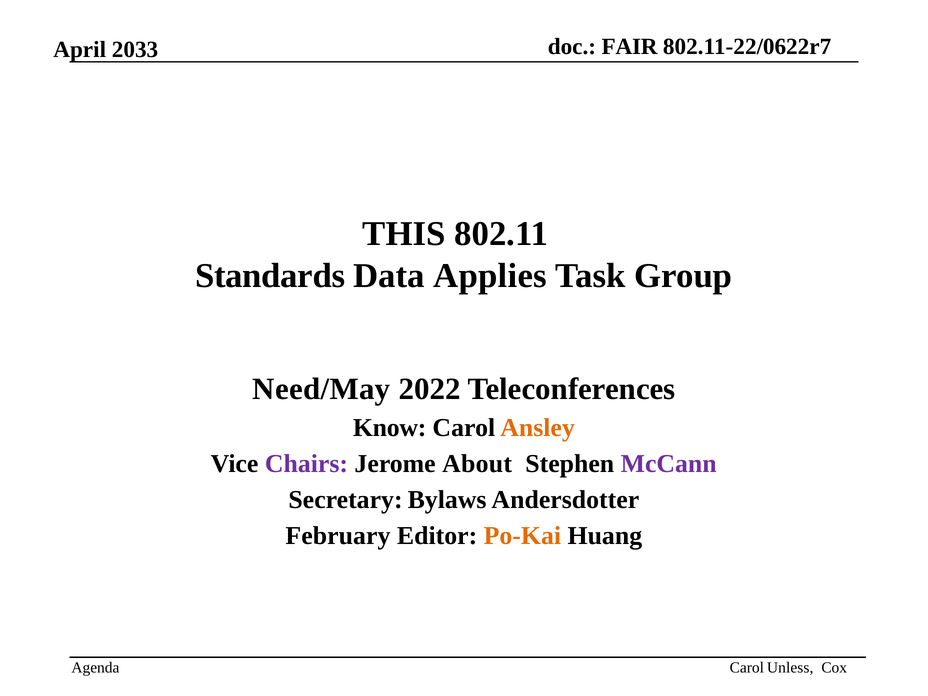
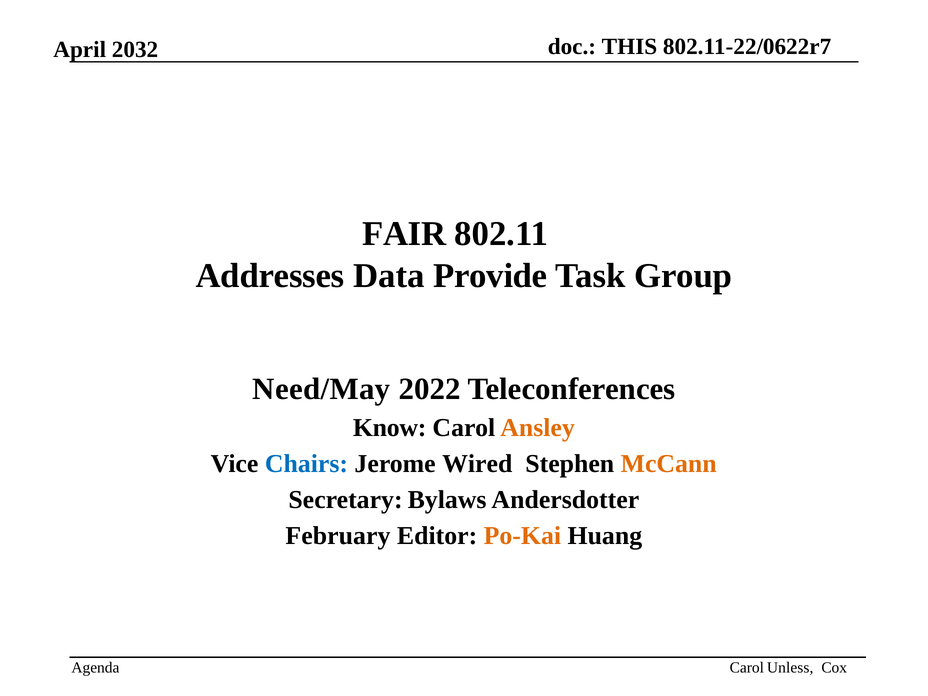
FAIR: FAIR -> THIS (629, 47)
2033: 2033 -> 2032 (135, 49)
THIS: THIS -> FAIR (404, 234)
Standards: Standards -> Addresses (270, 276)
Applies: Applies -> Provide (490, 276)
Chairs colour: purple -> blue (306, 464)
About: About -> Wired (477, 464)
McCann colour: purple -> orange (669, 464)
